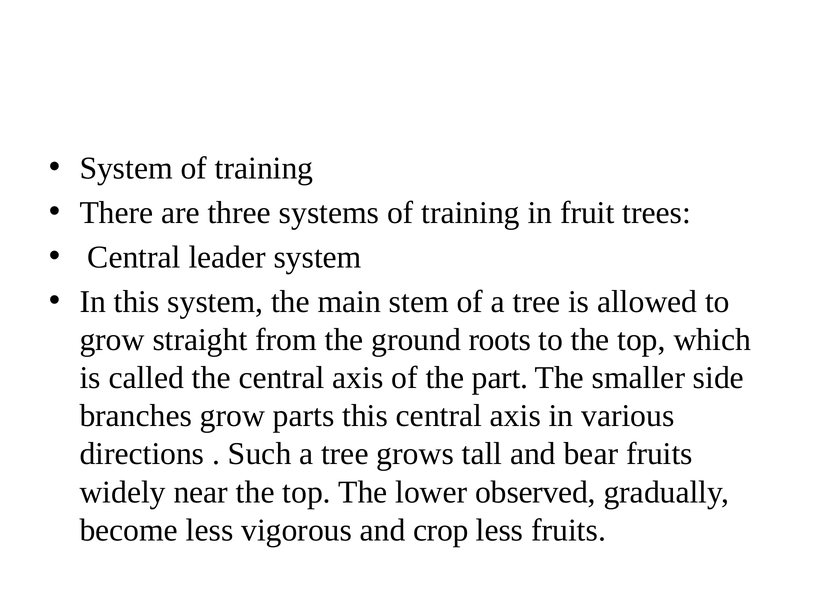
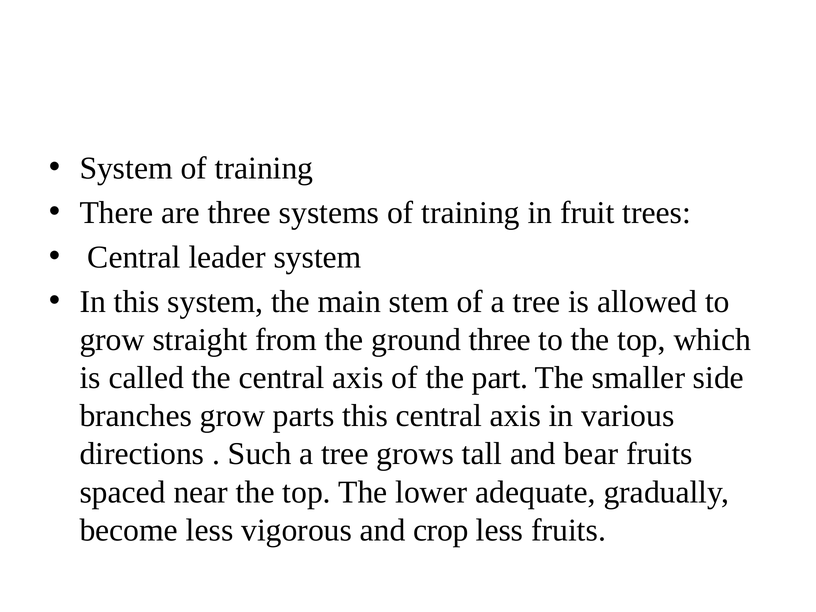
ground roots: roots -> three (500, 340)
widely: widely -> spaced (123, 492)
observed: observed -> adequate (535, 492)
